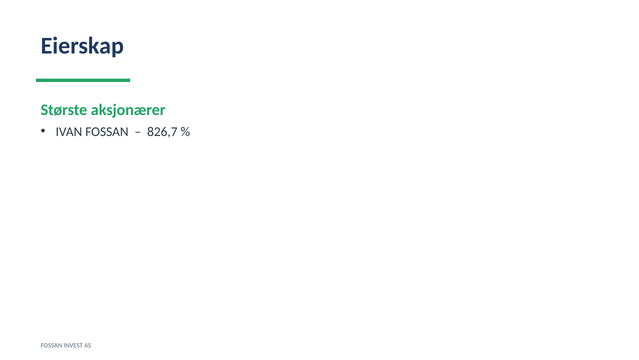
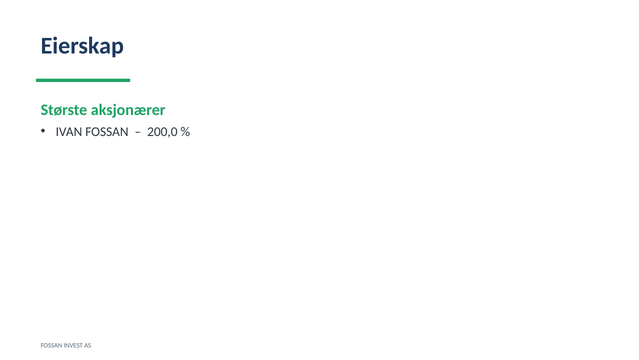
826,7: 826,7 -> 200,0 (162, 131)
